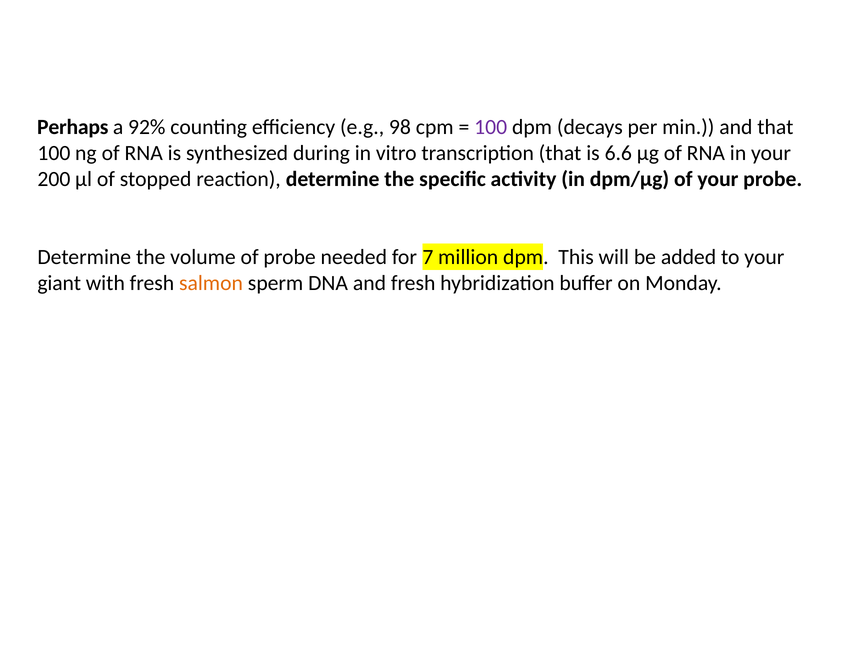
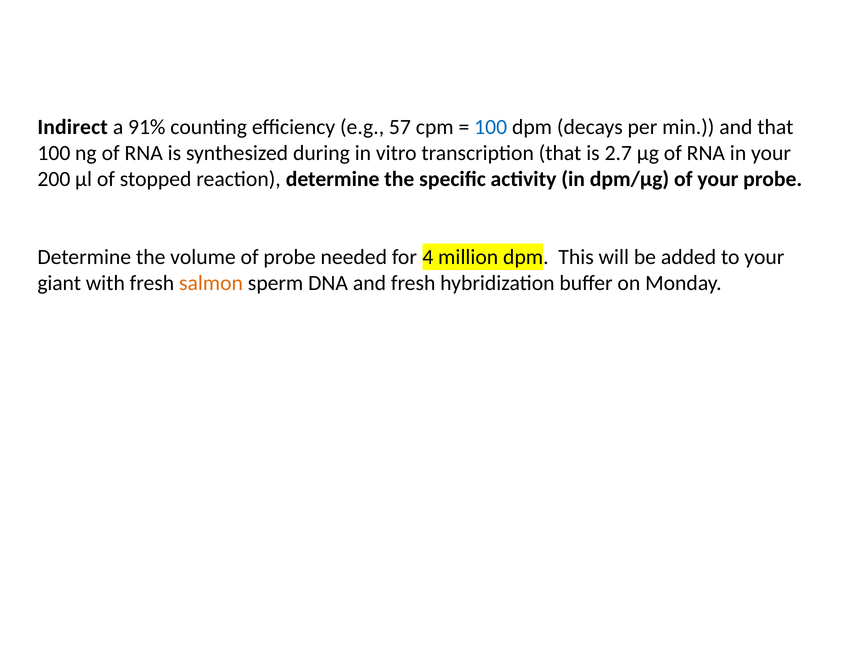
Perhaps: Perhaps -> Indirect (73, 127)
92%: 92% -> 91% (147, 127)
98: 98 -> 57 (400, 127)
100 colour: purple -> blue (491, 127)
6.6: 6.6 -> 2.7 (618, 153)
7: 7 -> 4 (428, 257)
